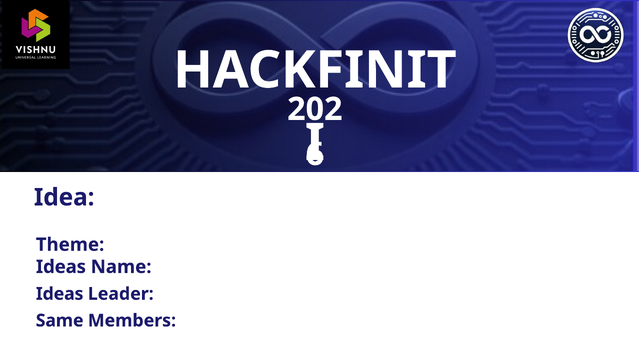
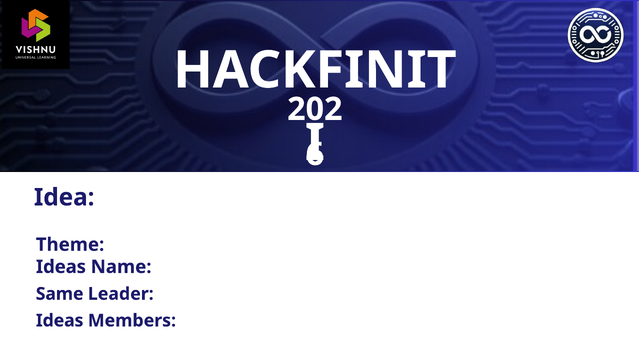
Ideas: Ideas -> Same (60, 294)
Same: Same -> Ideas (60, 321)
